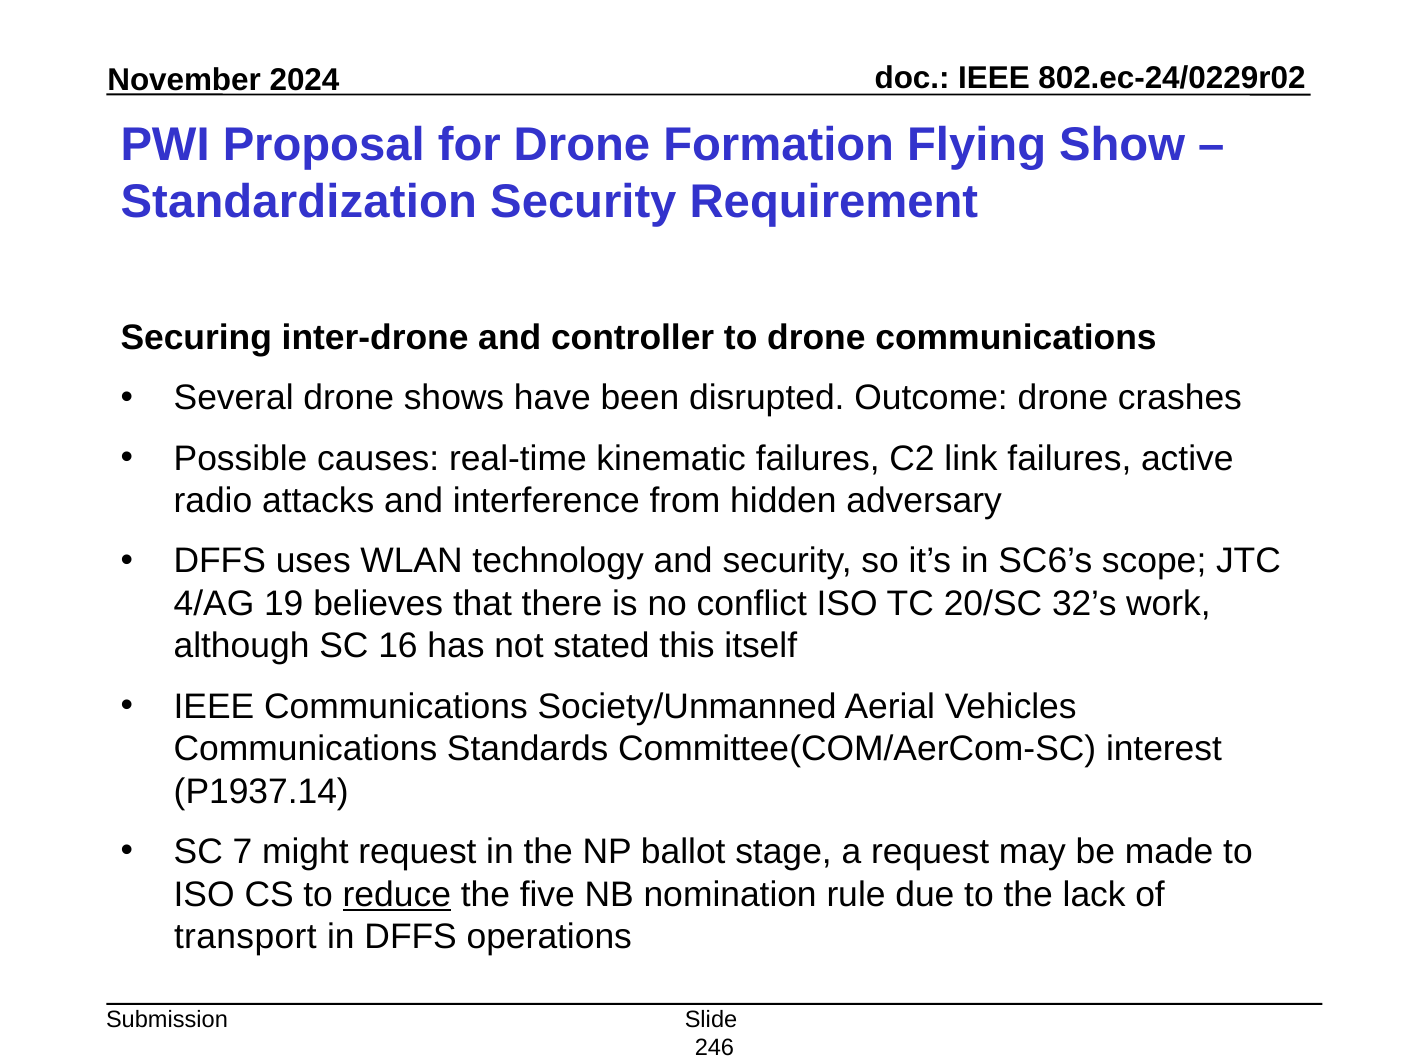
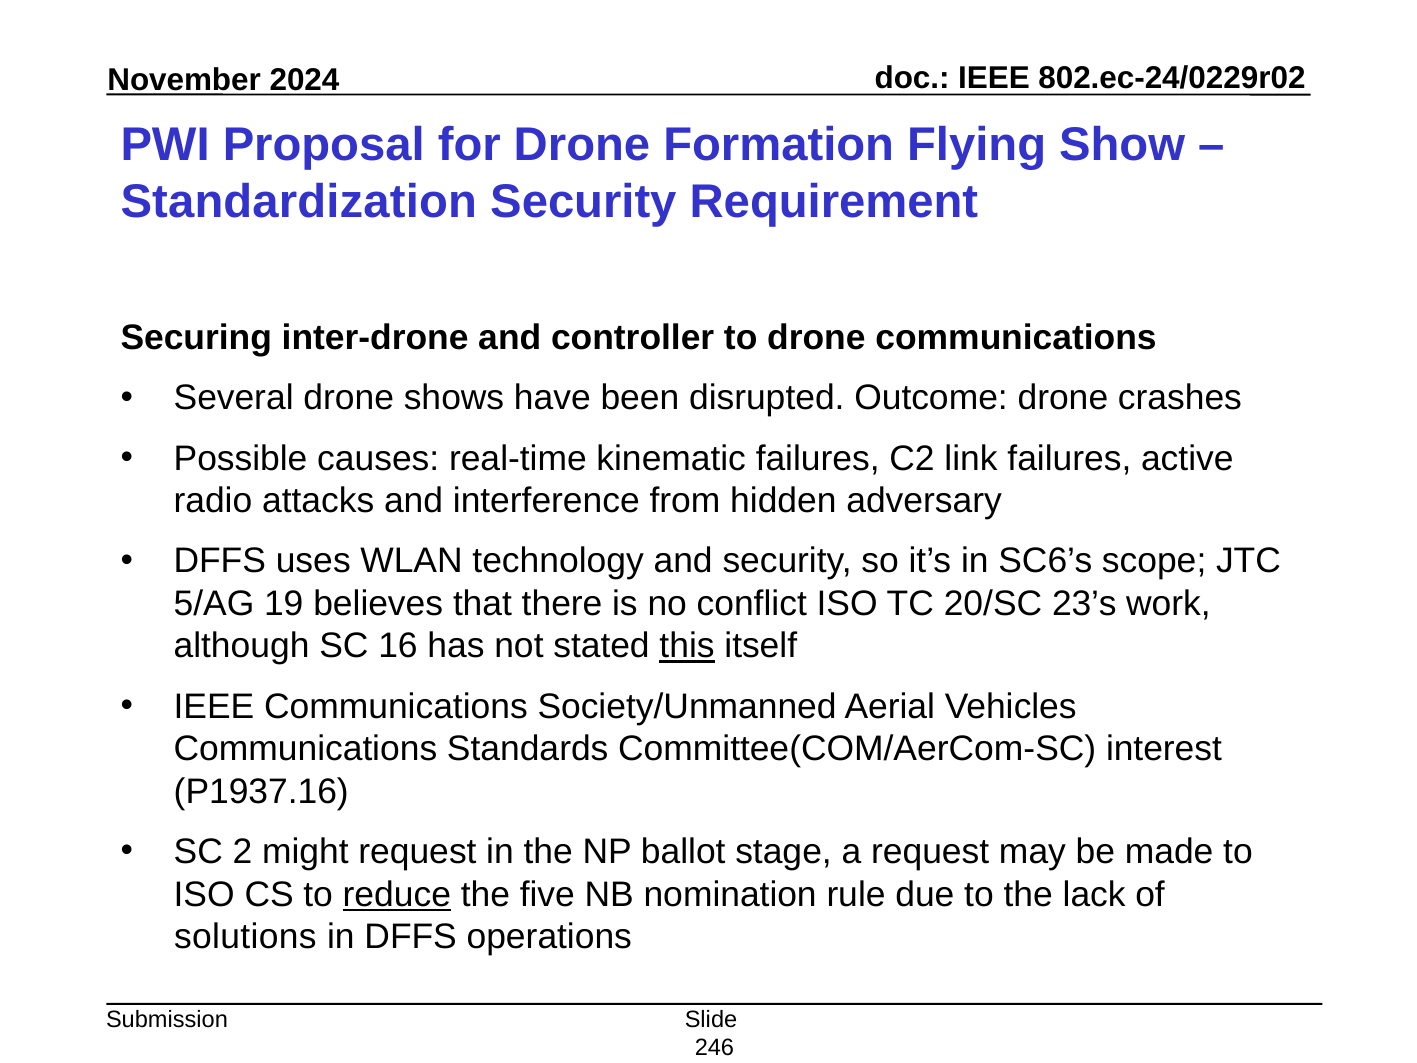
4/AG: 4/AG -> 5/AG (214, 604)
32’s: 32’s -> 23’s (1084, 604)
this underline: none -> present (687, 646)
P1937.14: P1937.14 -> P1937.16 (261, 791)
7: 7 -> 2 (243, 852)
transport: transport -> solutions (245, 937)
